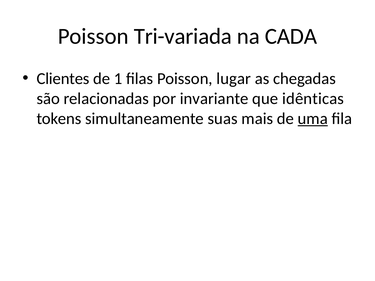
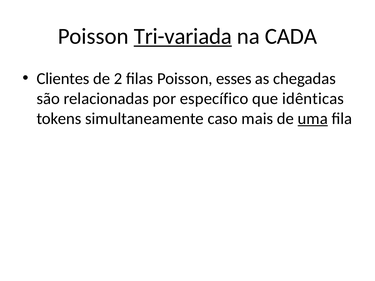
Tri-variada underline: none -> present (183, 36)
1: 1 -> 2 (118, 79)
lugar: lugar -> esses (234, 79)
invariante: invariante -> específico (214, 99)
suas: suas -> caso (223, 119)
